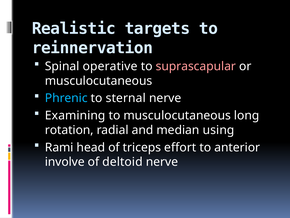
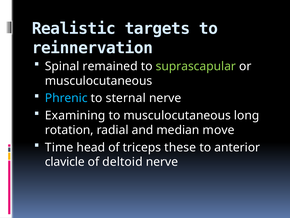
operative: operative -> remained (110, 66)
suprascapular colour: pink -> light green (196, 66)
using: using -> move (219, 130)
Rami: Rami -> Time (59, 147)
effort: effort -> these (180, 147)
involve: involve -> clavicle (65, 162)
